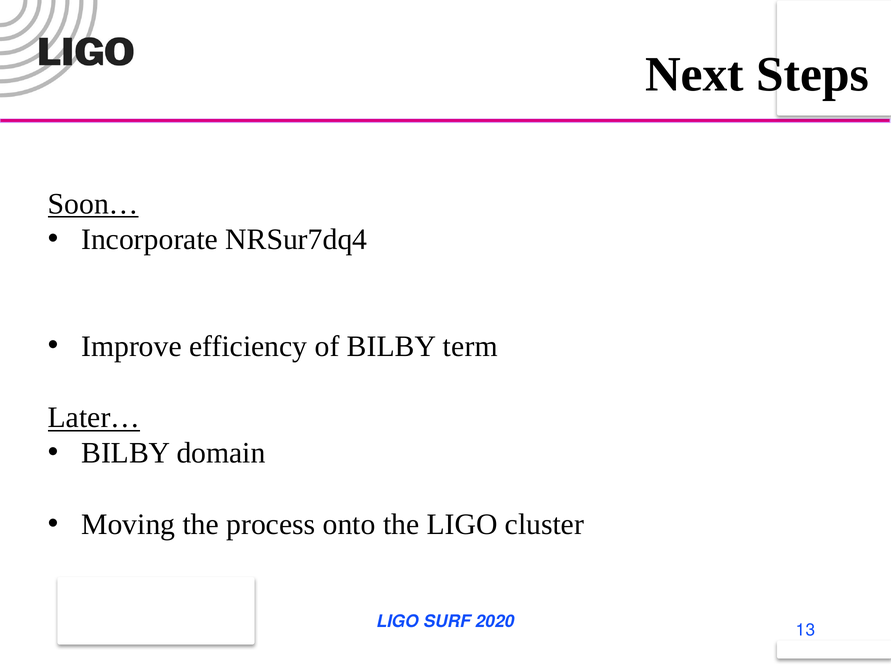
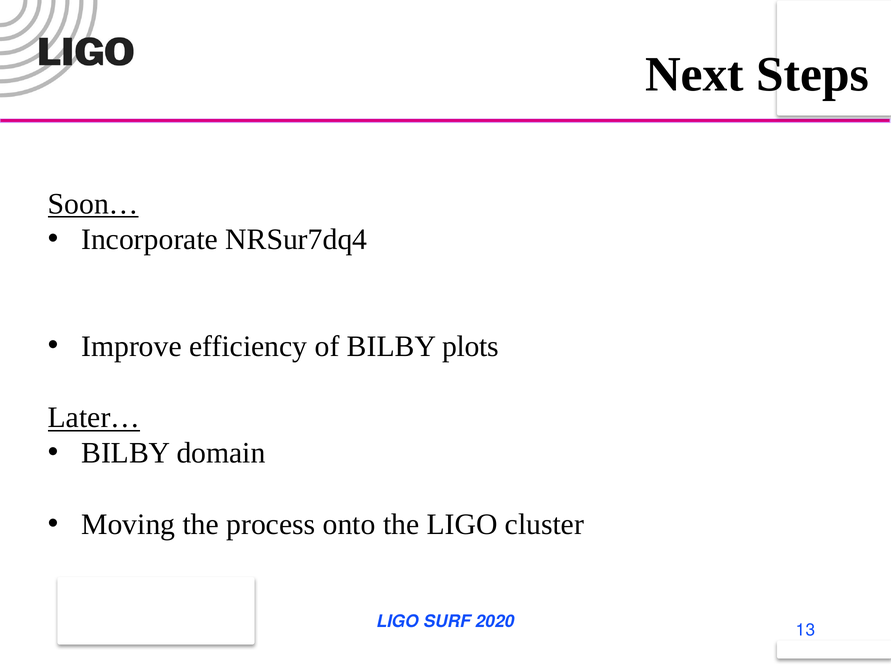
term: term -> plots (471, 346)
